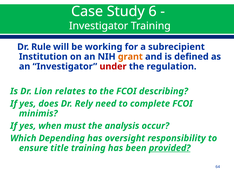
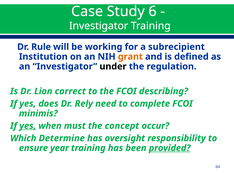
under colour: red -> black (113, 67)
relates: relates -> correct (70, 91)
yes underline: none -> present (28, 126)
analysis: analysis -> concept (122, 126)
Depending: Depending -> Determine (62, 139)
title: title -> year (60, 148)
